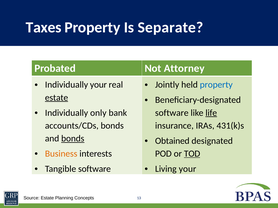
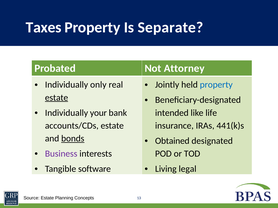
Individually your: your -> only (98, 85)
only: only -> your (98, 113)
software: software -> intended (172, 113)
life underline: present -> none (211, 113)
accounts/CDs bonds: bonds -> estate (112, 126)
431(k)s: 431(k)s -> 441(k)s (230, 126)
Business colour: orange -> purple (61, 154)
TOD underline: present -> none (192, 154)
Living your: your -> legal (188, 169)
